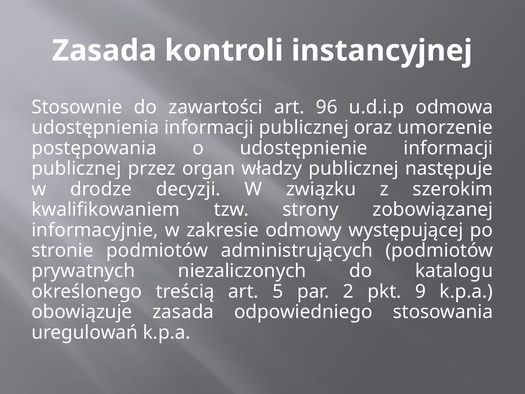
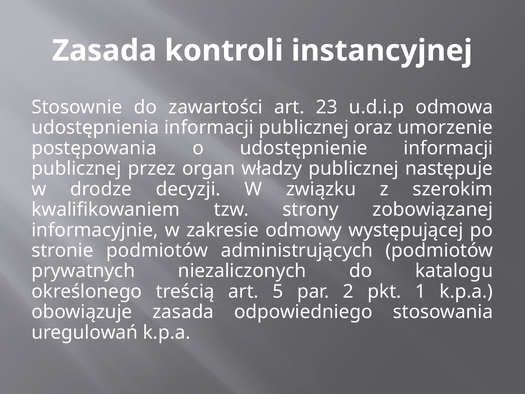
96: 96 -> 23 (327, 107)
9: 9 -> 1 (420, 291)
